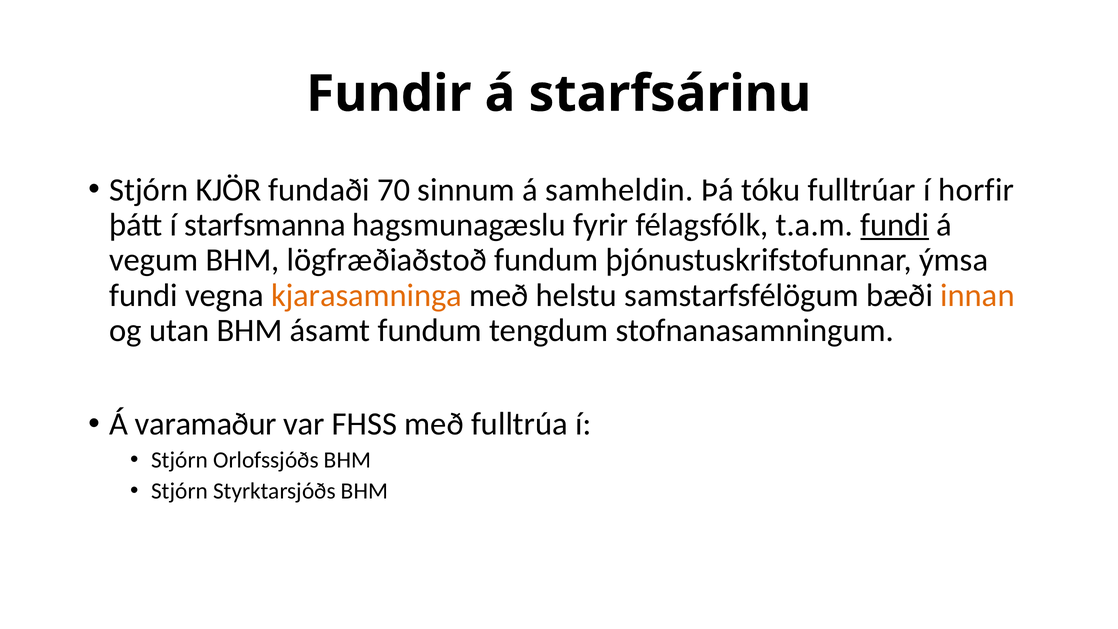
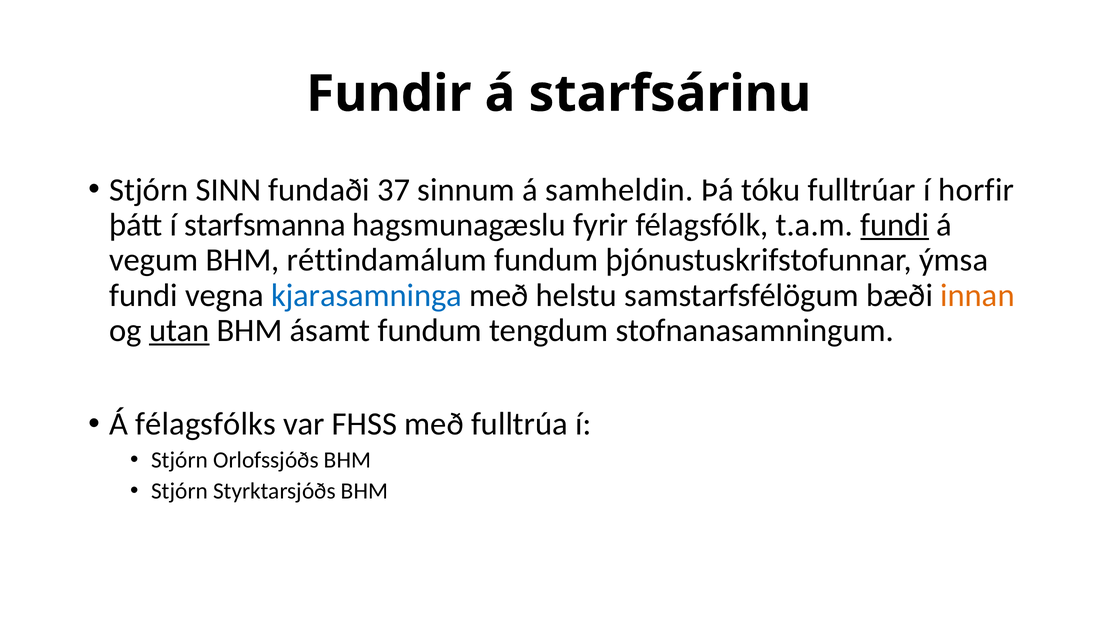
KJÖR: KJÖR -> SINN (228, 190)
70: 70 -> 37 (394, 190)
lögfræðiaðstoð: lögfræðiaðstoð -> réttindamálum (387, 260)
kjarasamninga colour: orange -> blue (367, 295)
utan underline: none -> present (179, 330)
varamaður: varamaður -> félagsfólks (206, 424)
